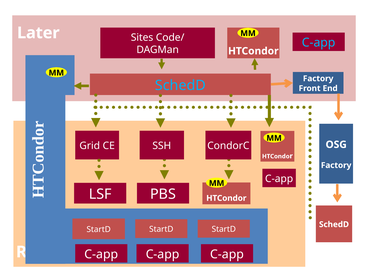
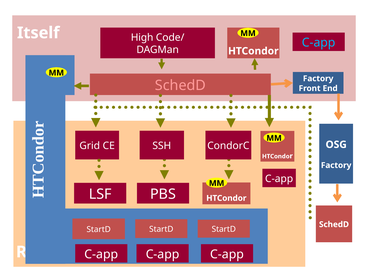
Later: Later -> Itself (38, 33)
Sites: Sites -> High (142, 38)
SchedD colour: light blue -> pink (180, 85)
